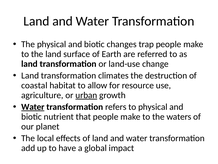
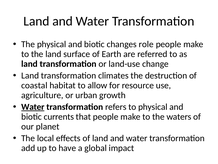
trap: trap -> role (146, 44)
urban underline: present -> none (86, 95)
nutrient: nutrient -> currents (59, 116)
